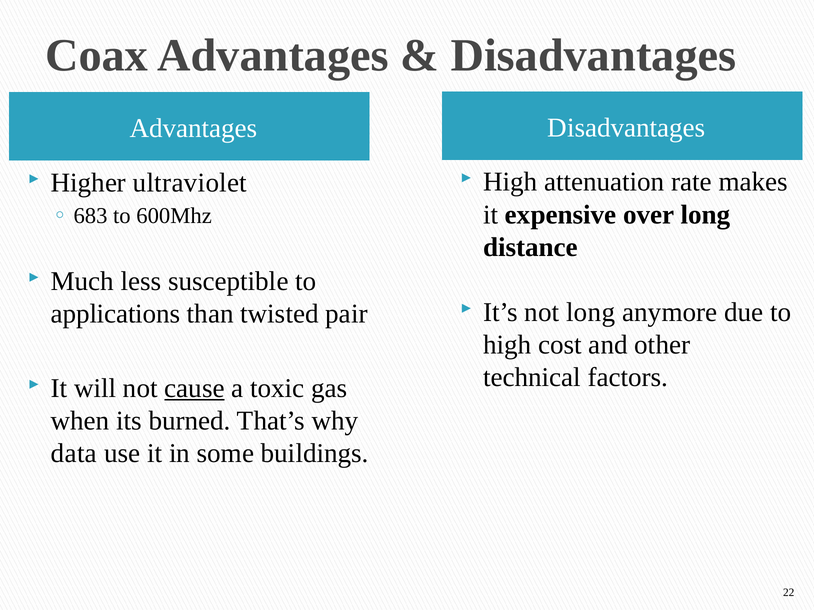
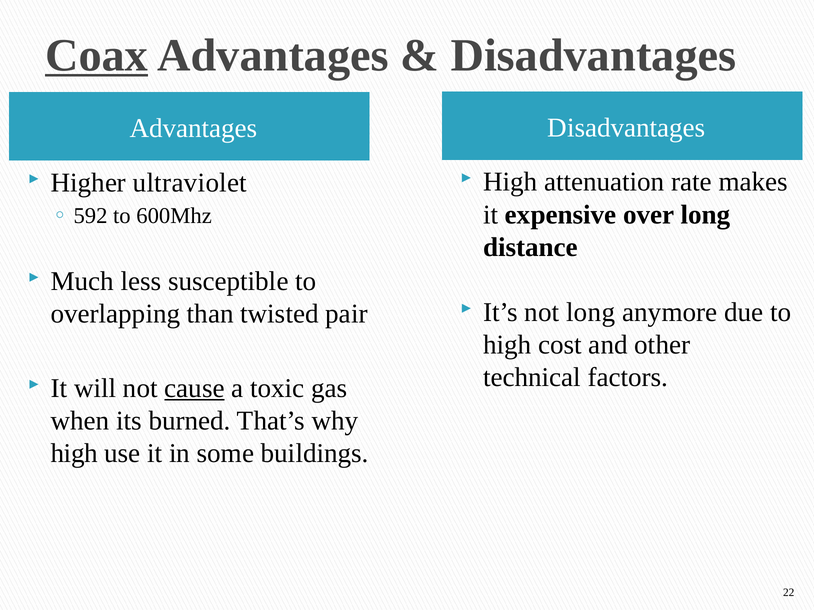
Coax underline: none -> present (97, 55)
683: 683 -> 592 (91, 216)
applications: applications -> overlapping (115, 314)
data: data -> high (74, 454)
